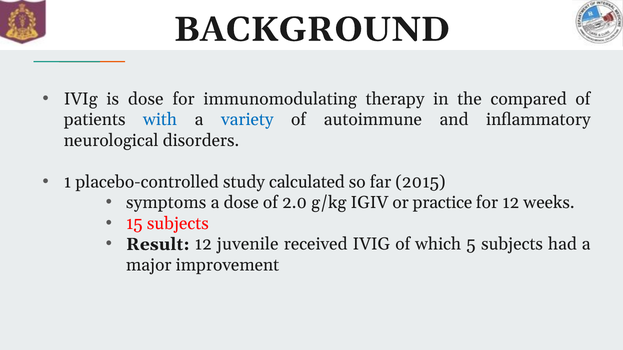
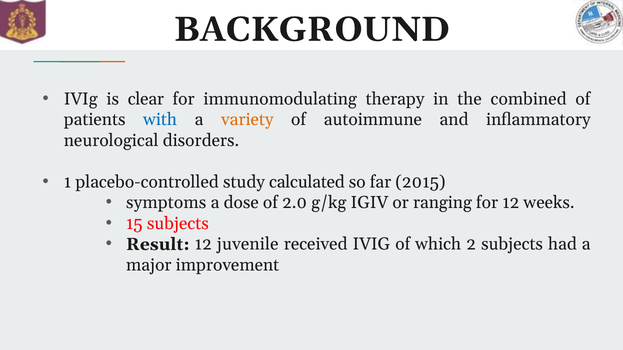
is dose: dose -> clear (146, 99)
compared: compared -> combined (529, 99)
variety colour: blue -> orange (247, 120)
practice: practice -> ranging (442, 203)
5: 5 -> 2 (471, 245)
